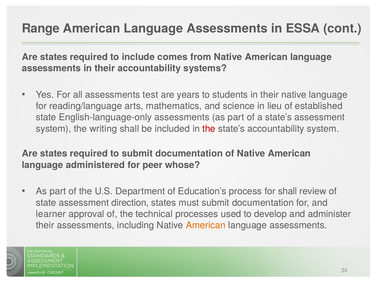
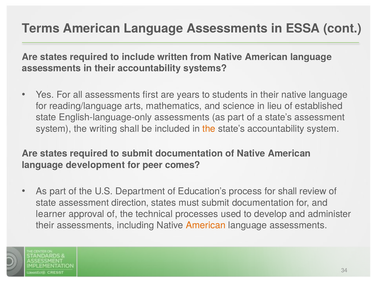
Range: Range -> Terms (41, 29)
comes: comes -> written (173, 57)
test: test -> first (150, 95)
the colour: red -> orange (209, 129)
administered: administered -> development (95, 165)
whose: whose -> comes (183, 165)
